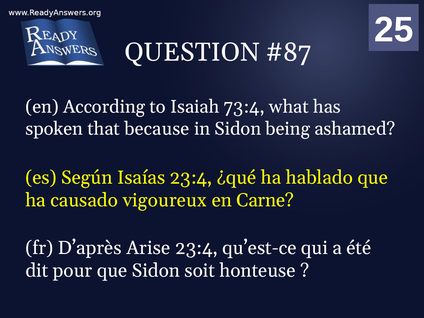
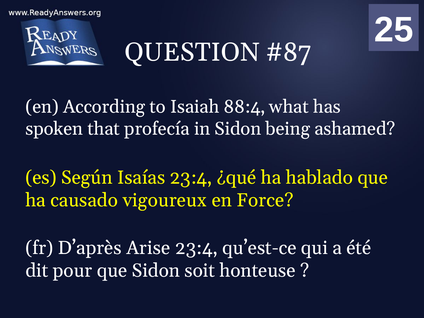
73:4: 73:4 -> 88:4 (244, 107)
because: because -> profecía (157, 129)
Carne: Carne -> Force (265, 200)
